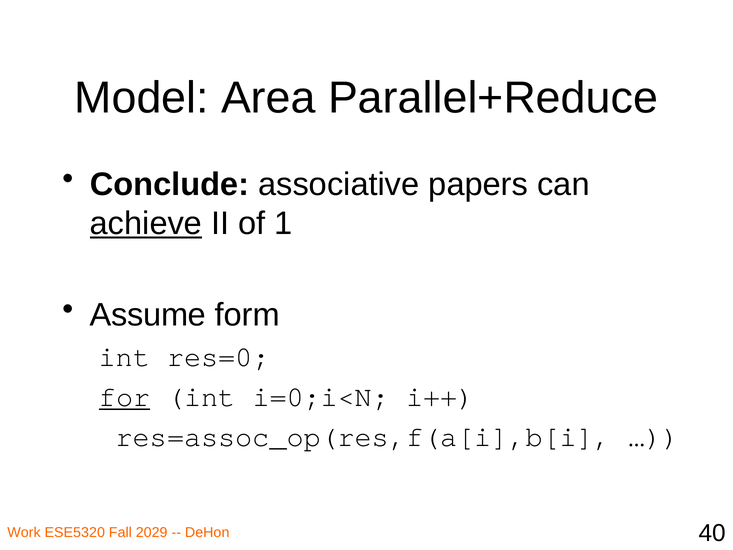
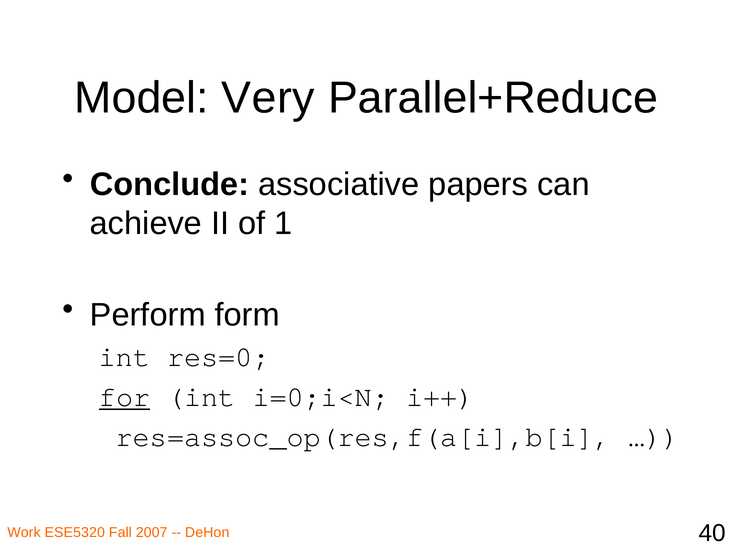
Area: Area -> Very (268, 98)
achieve underline: present -> none (146, 223)
Assume: Assume -> Perform (148, 315)
2029: 2029 -> 2007 (152, 532)
